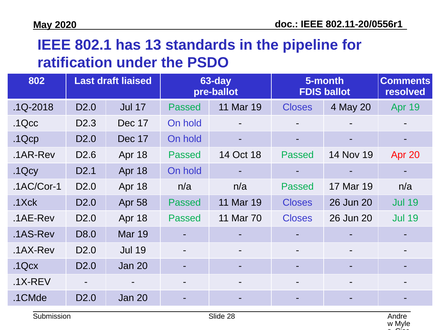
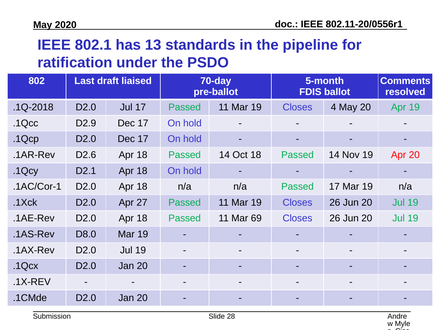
63-day: 63-day -> 70-day (216, 81)
D2.3: D2.3 -> D2.9 (86, 123)
58: 58 -> 27 (142, 203)
70: 70 -> 69 (256, 218)
